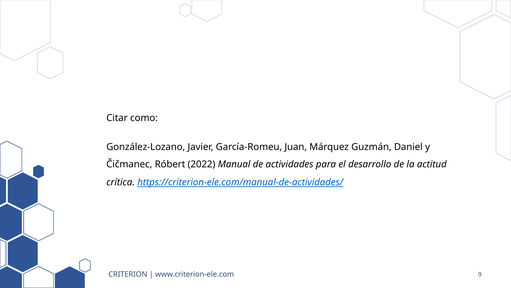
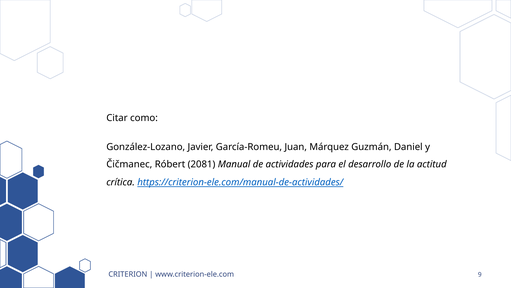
2022: 2022 -> 2081 (202, 164)
